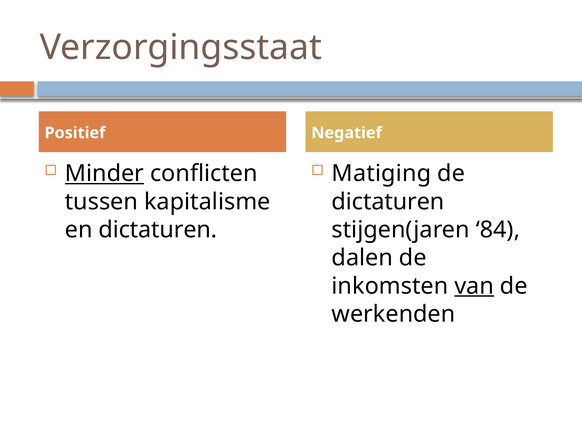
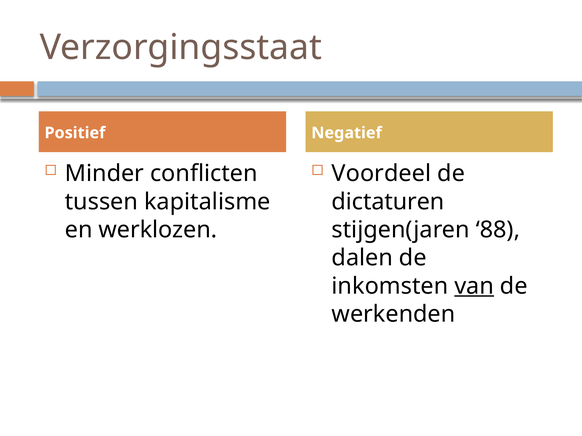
Minder underline: present -> none (104, 174)
Matiging: Matiging -> Voordeel (381, 174)
en dictaturen: dictaturen -> werklozen (158, 230)
84: 84 -> 88 (498, 230)
